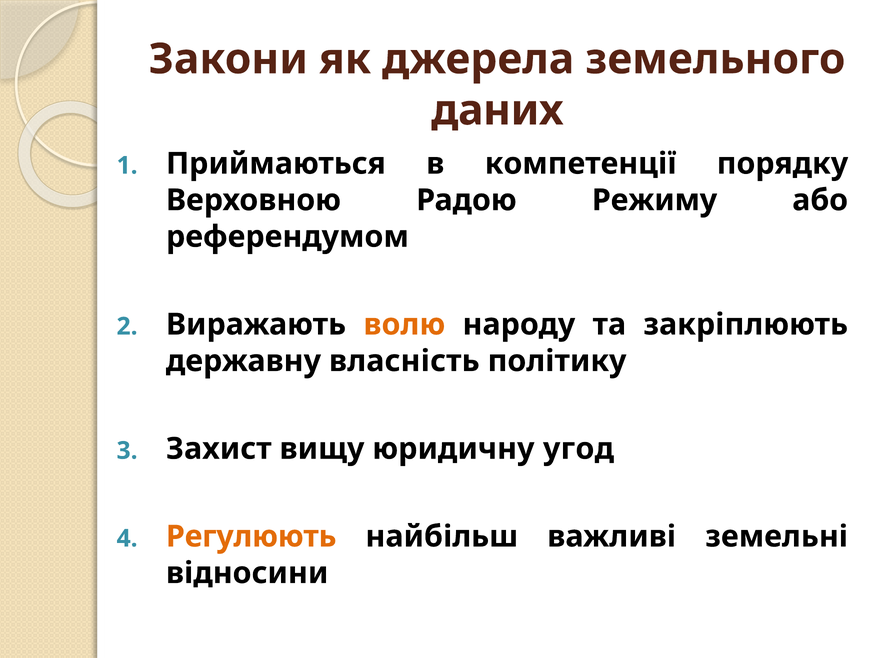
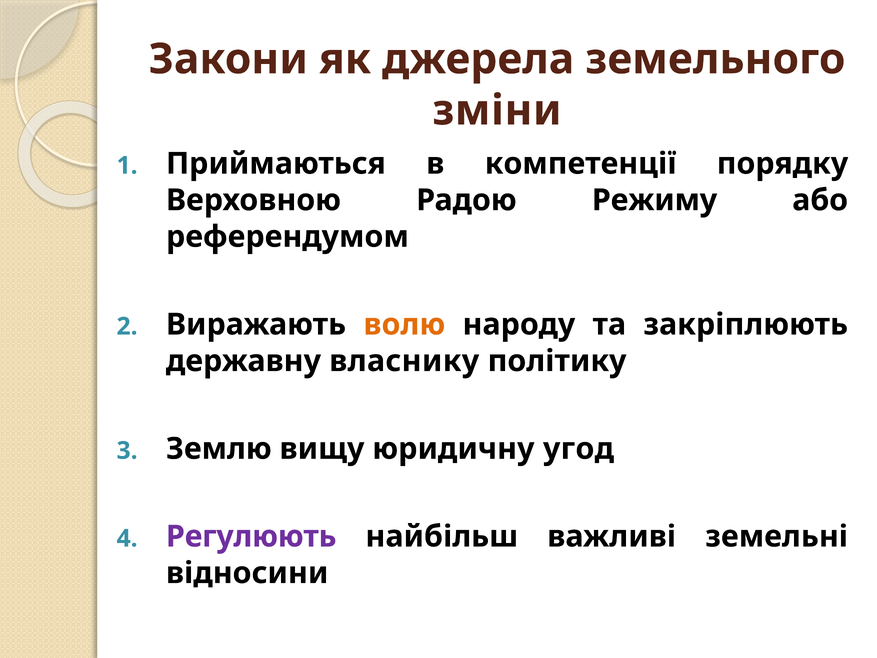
даних: даних -> зміни (497, 110)
власність: власність -> власнику (404, 361)
Захист: Захист -> Землю (219, 449)
Регулюють colour: orange -> purple (251, 536)
